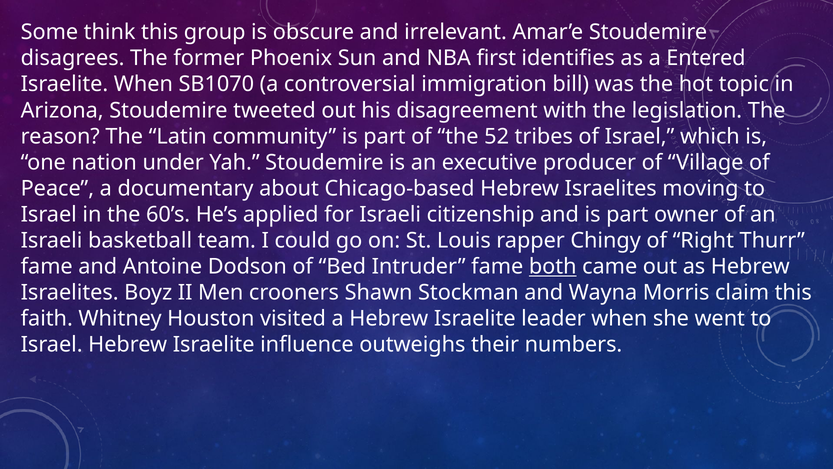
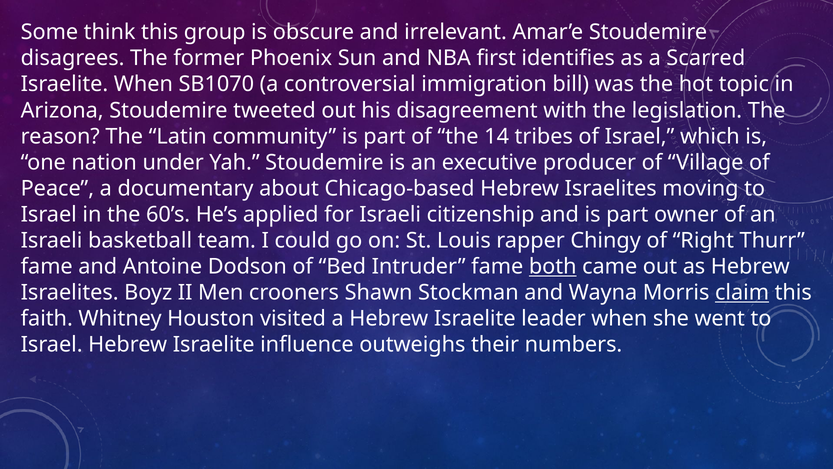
Entered: Entered -> Scarred (706, 58)
52: 52 -> 14 (497, 136)
claim underline: none -> present (742, 292)
